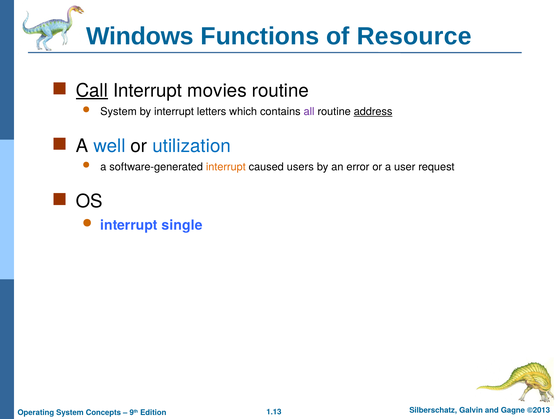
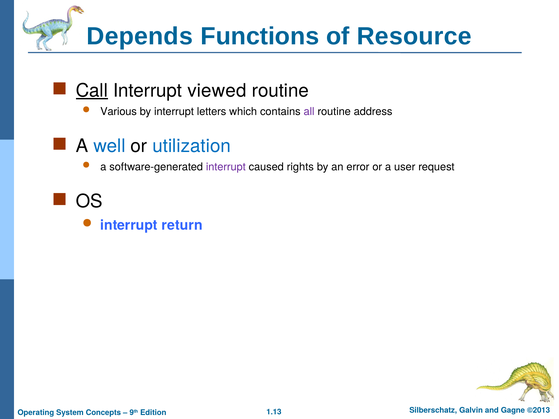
Windows: Windows -> Depends (140, 36)
movies: movies -> viewed (217, 91)
System: System -> Various (119, 112)
address underline: present -> none (373, 112)
interrupt colour: orange -> purple (226, 167)
users: users -> rights (300, 167)
single: single -> return (182, 226)
